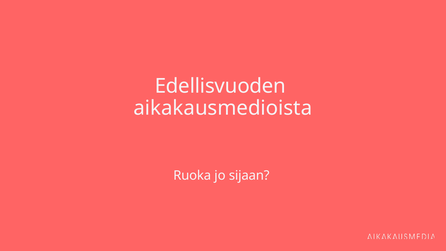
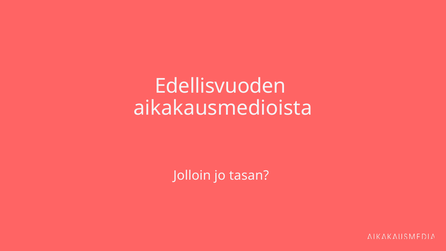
Ruoka: Ruoka -> Jolloin (192, 175)
sijaan: sijaan -> tasan (249, 175)
